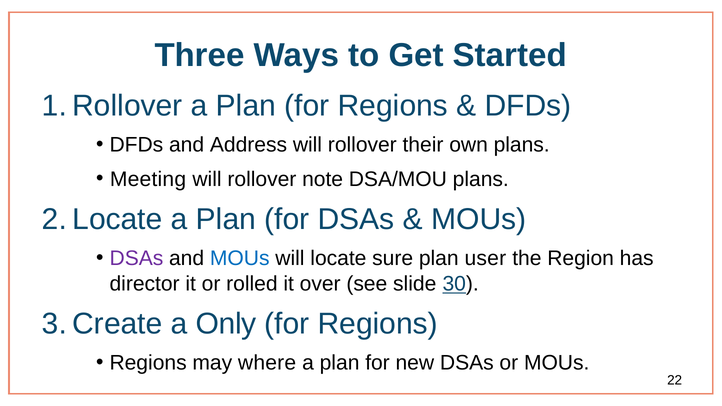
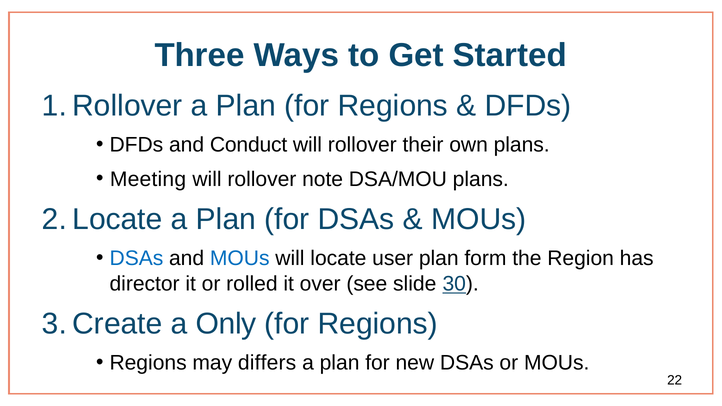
Address: Address -> Conduct (249, 145)
DSAs colour: purple -> blue (136, 258)
sure: sure -> user (393, 258)
user: user -> form (485, 258)
where: where -> differs (267, 363)
